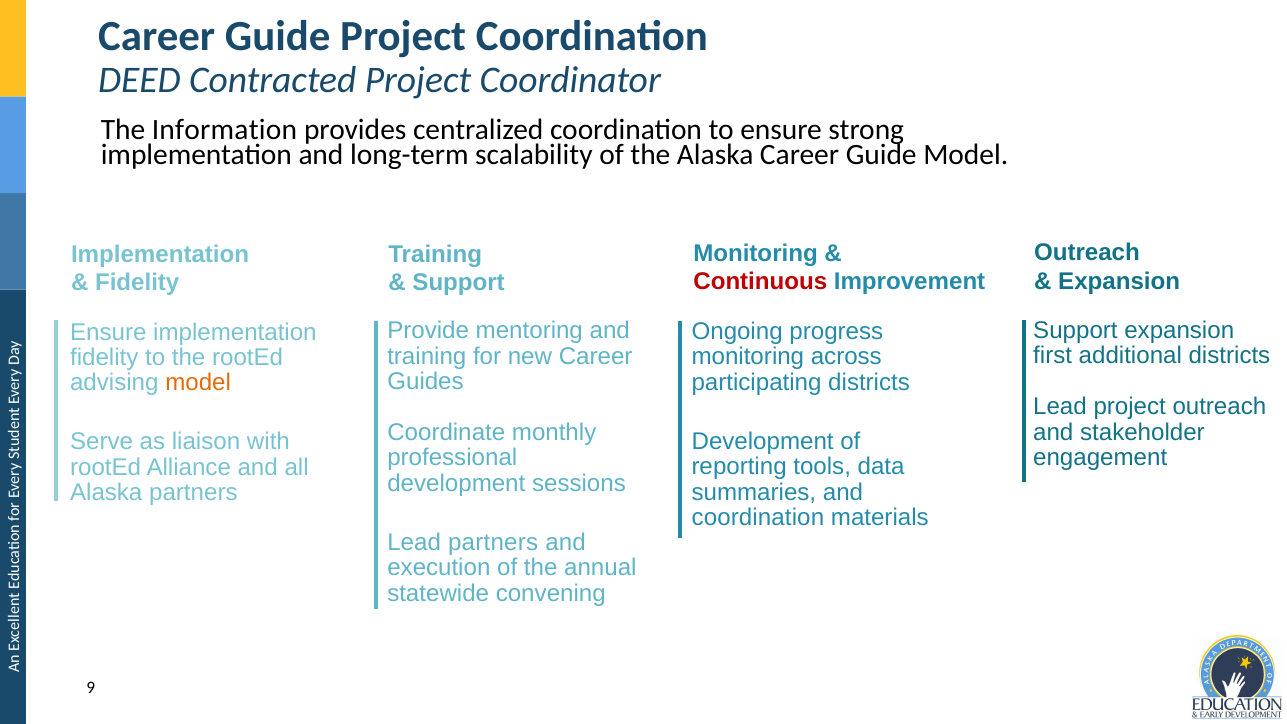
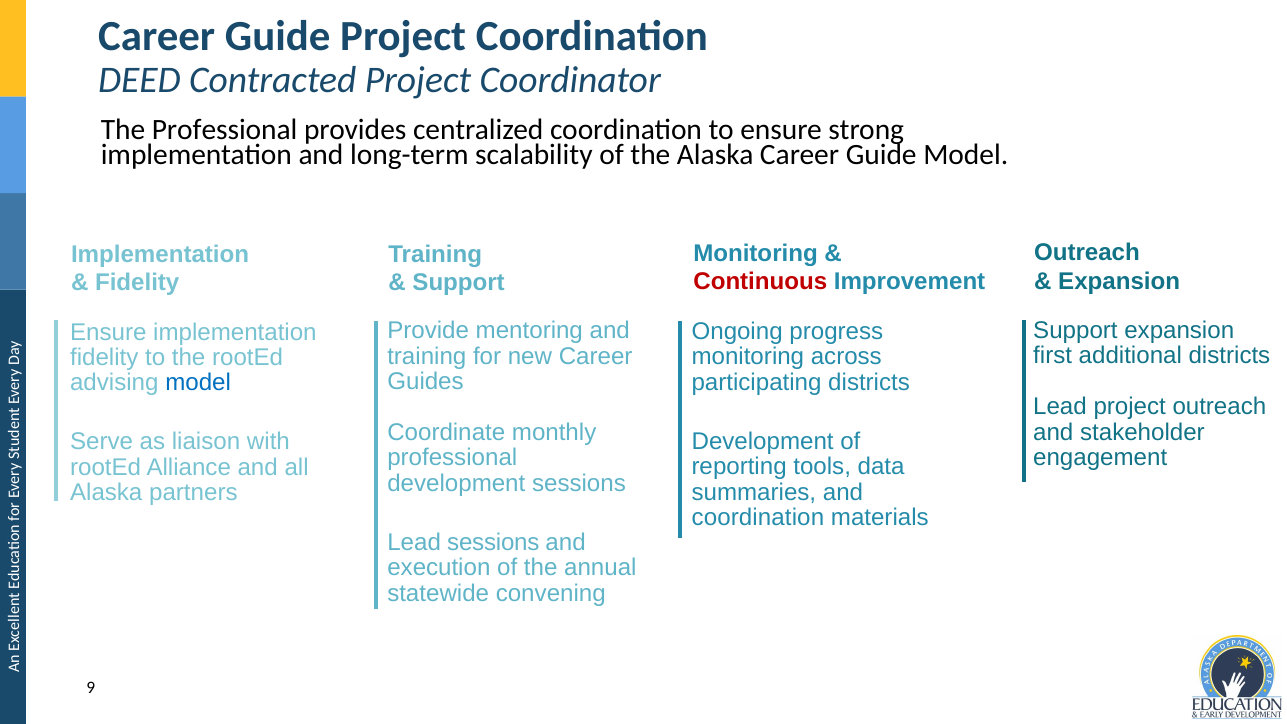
The Information: Information -> Professional (225, 130)
model colour: orange -> blue (198, 383)
Lead partners: partners -> sessions (493, 542)
